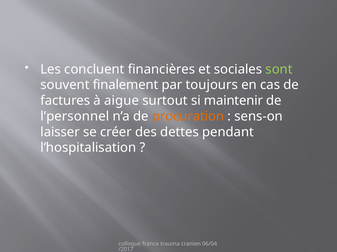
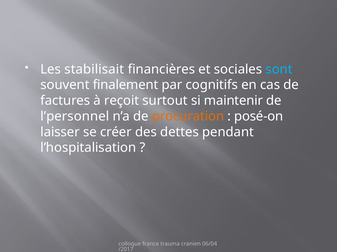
concluent: concluent -> stabilisait (94, 69)
sont colour: light green -> light blue (279, 69)
toujours: toujours -> cognitifs (212, 85)
aigue: aigue -> reçoit (122, 101)
sens-on: sens-on -> posé-on (259, 117)
